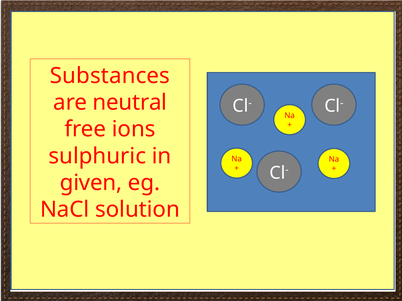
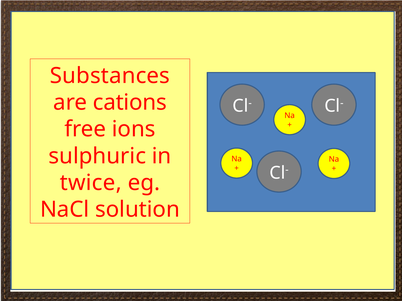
neutral: neutral -> cations (130, 103)
given: given -> twice (91, 183)
